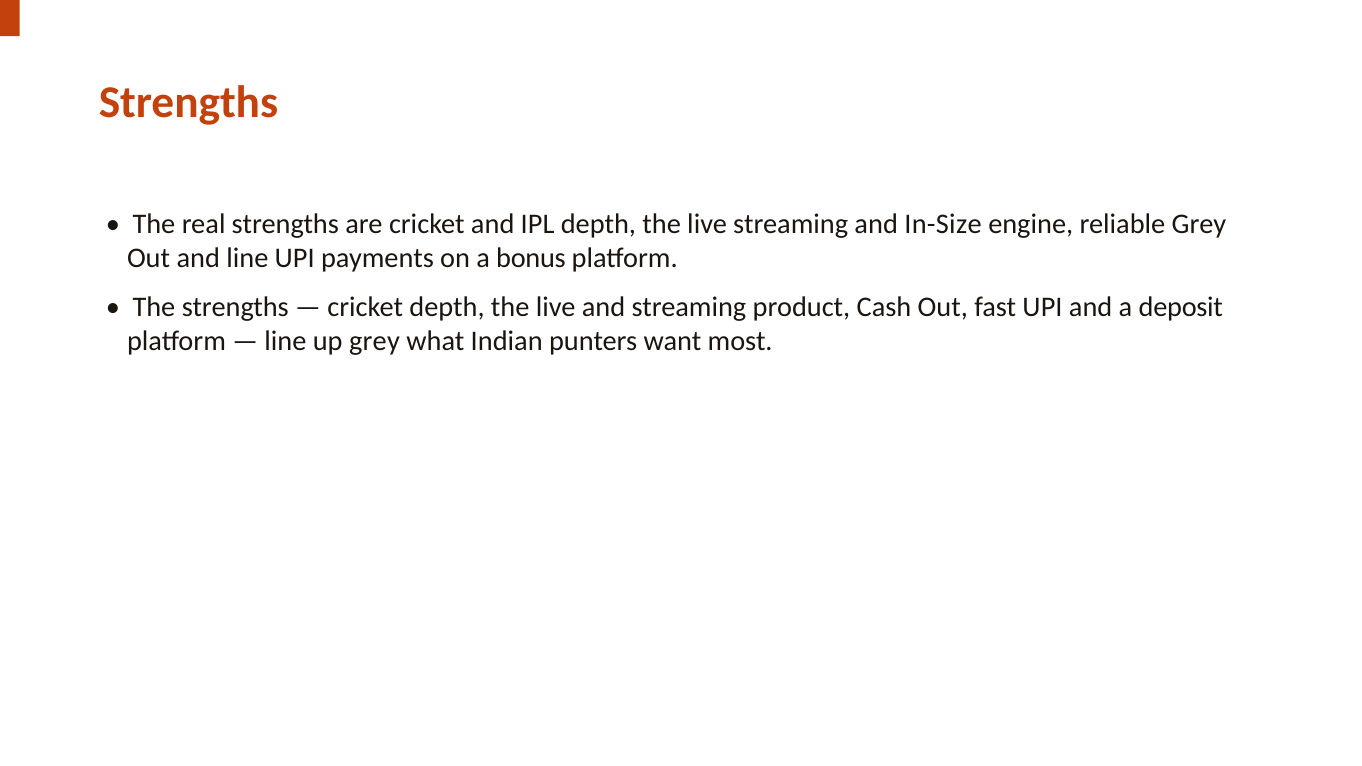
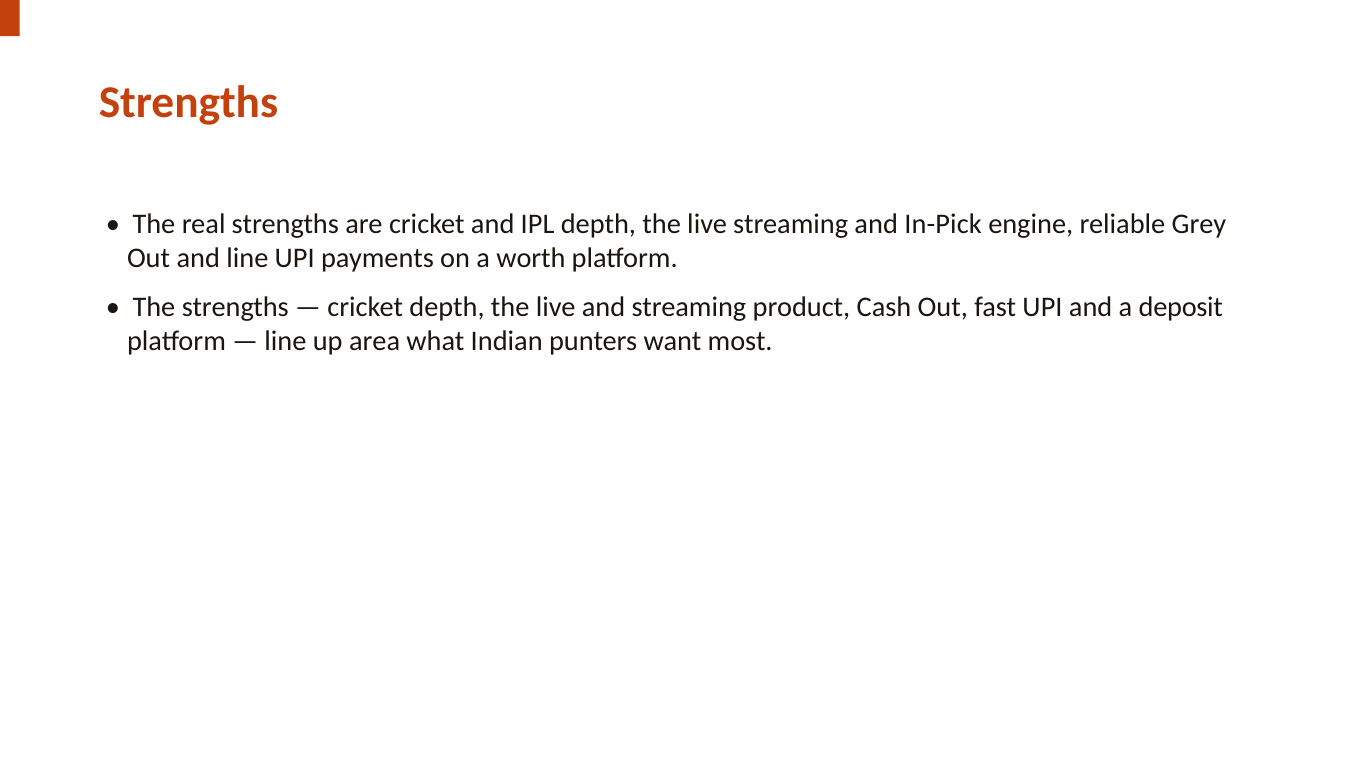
In-Size: In-Size -> In-Pick (943, 224)
bonus: bonus -> worth (531, 258)
up grey: grey -> area (375, 342)
